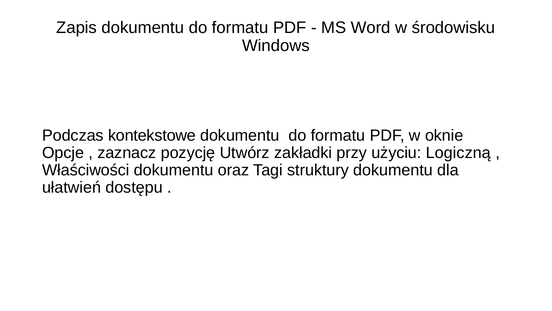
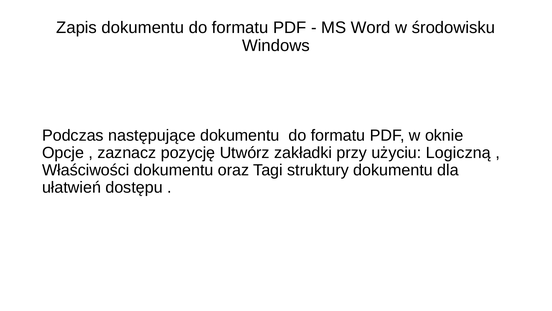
kontekstowe: kontekstowe -> następujące (152, 135)
